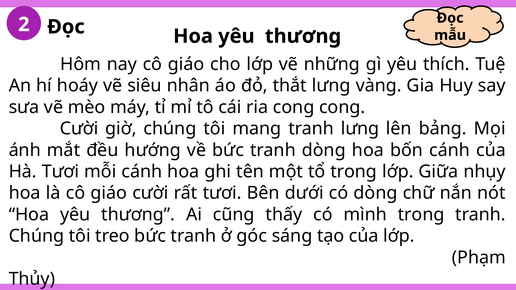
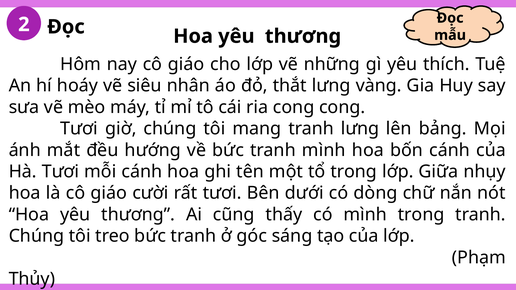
Cười: Cười -> Tươi (79, 129)
tranh dòng: dòng -> mình (324, 150)
